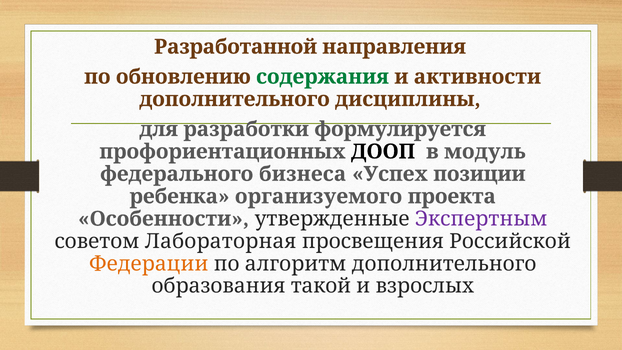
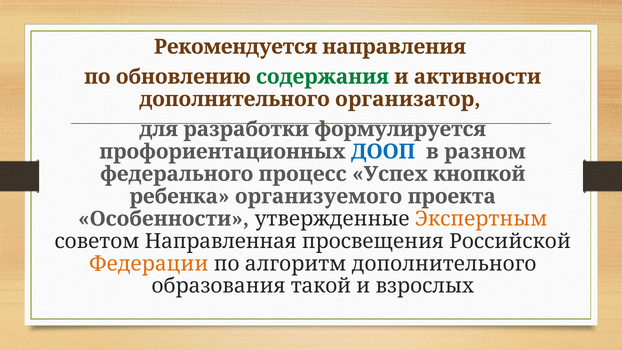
Разработанной: Разработанной -> Рекомендуется (236, 47)
дисциплины: дисциплины -> организатор (408, 99)
ДООП colour: black -> blue (383, 152)
модуль: модуль -> разном (485, 152)
бизнеса: бизнеса -> процесс (303, 174)
позиции: позиции -> кнопкой (479, 174)
Экспертным colour: purple -> orange (481, 219)
Лабораторная: Лабораторная -> Направленная (221, 241)
